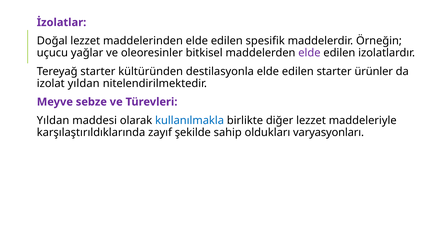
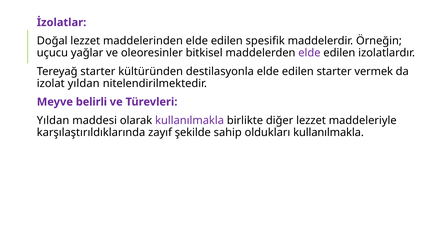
ürünler: ürünler -> vermek (374, 71)
sebze: sebze -> belirli (91, 102)
kullanılmakla colour: blue -> purple (190, 120)
oldukları varyasyonları: varyasyonları -> kullanılmakla (329, 132)
